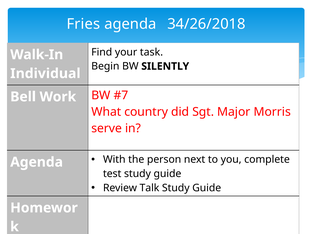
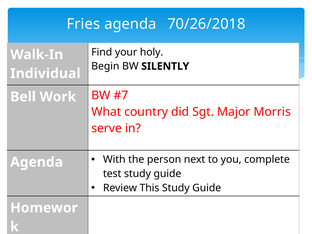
34/26/2018: 34/26/2018 -> 70/26/2018 (206, 24)
task: task -> holy (152, 52)
Talk: Talk -> This (149, 188)
